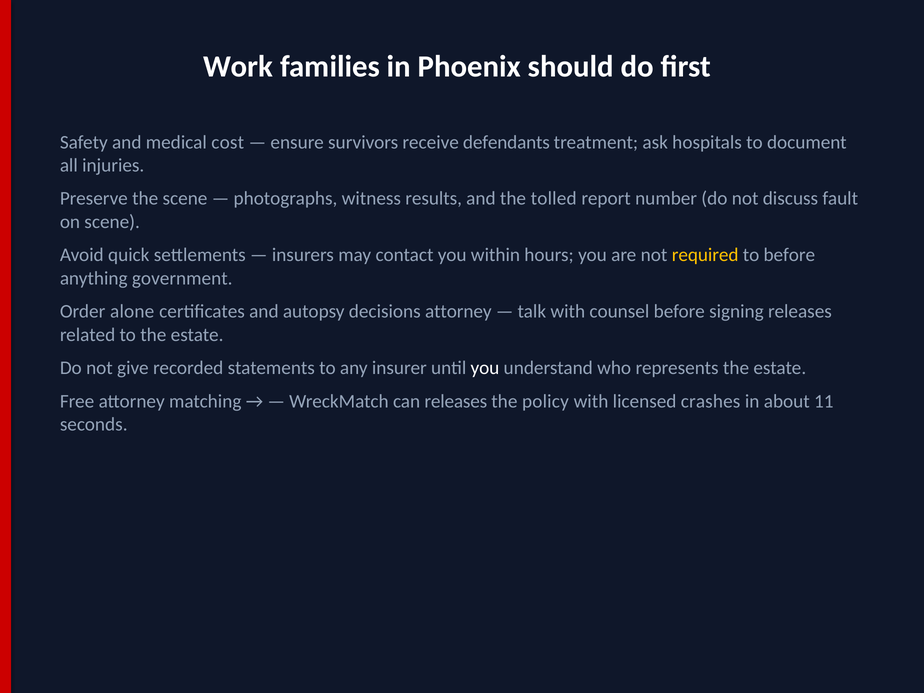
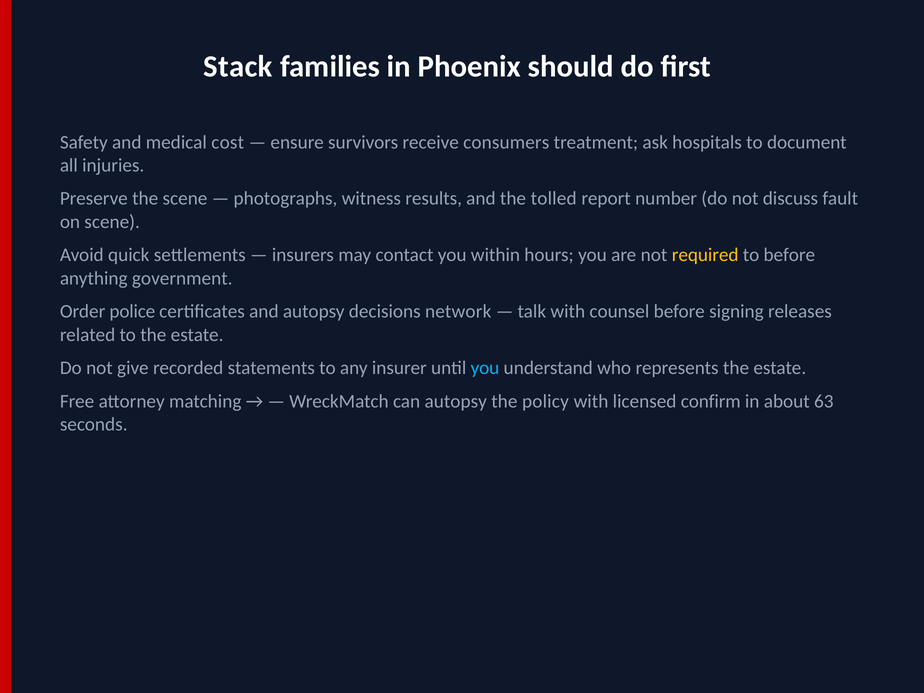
Work: Work -> Stack (238, 67)
defendants: defendants -> consumers (506, 142)
alone: alone -> police (132, 312)
decisions attorney: attorney -> network (458, 312)
you colour: white -> light blue (485, 368)
can releases: releases -> autopsy (456, 401)
crashes: crashes -> confirm (711, 401)
11: 11 -> 63 (824, 401)
